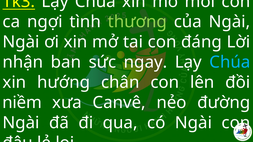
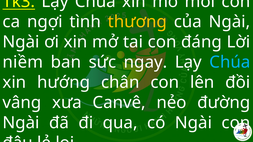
thương colour: light green -> yellow (137, 22)
nhận: nhận -> niềm (23, 62)
niềm: niềm -> vâng (22, 103)
